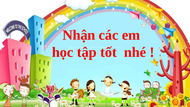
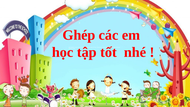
Nhận: Nhận -> Ghép (79, 35)
